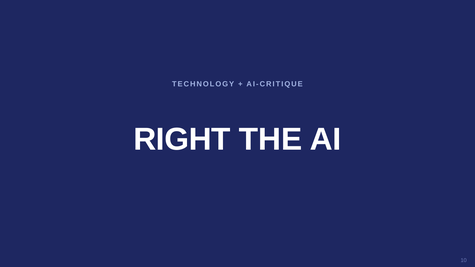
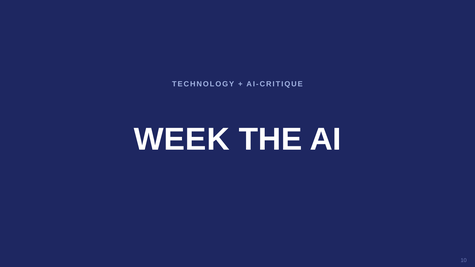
RIGHT: RIGHT -> WEEK (182, 139)
